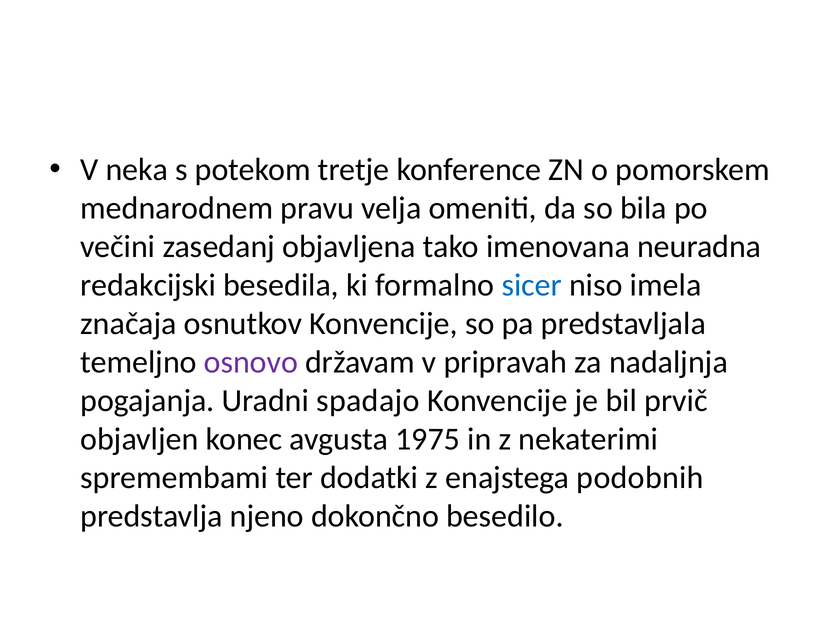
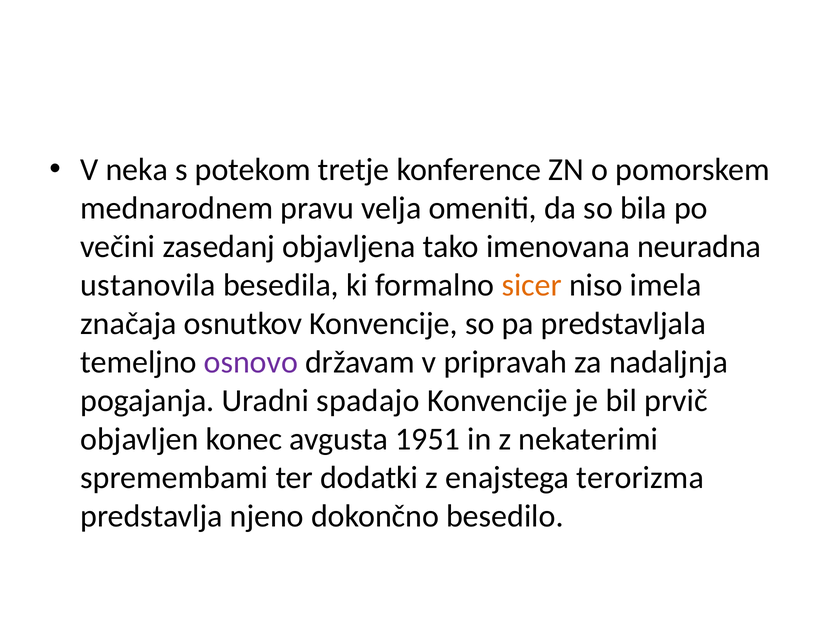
redakcijski: redakcijski -> ustanovila (148, 285)
sicer colour: blue -> orange (532, 285)
1975: 1975 -> 1951 (428, 439)
podobnih: podobnih -> terorizma (640, 478)
